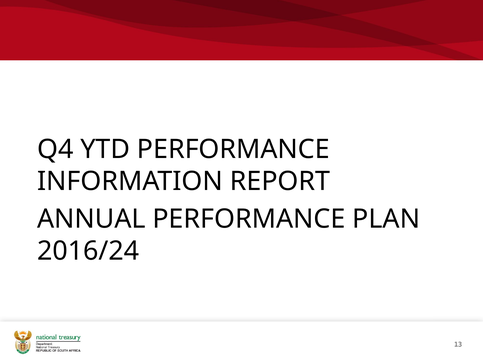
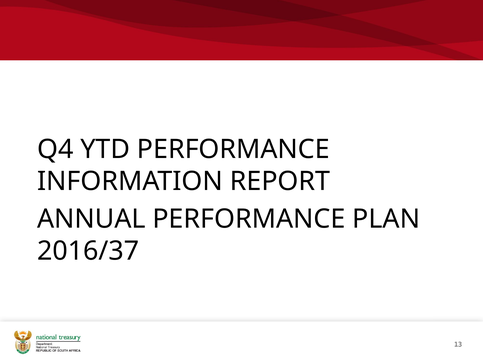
2016/24: 2016/24 -> 2016/37 (88, 251)
